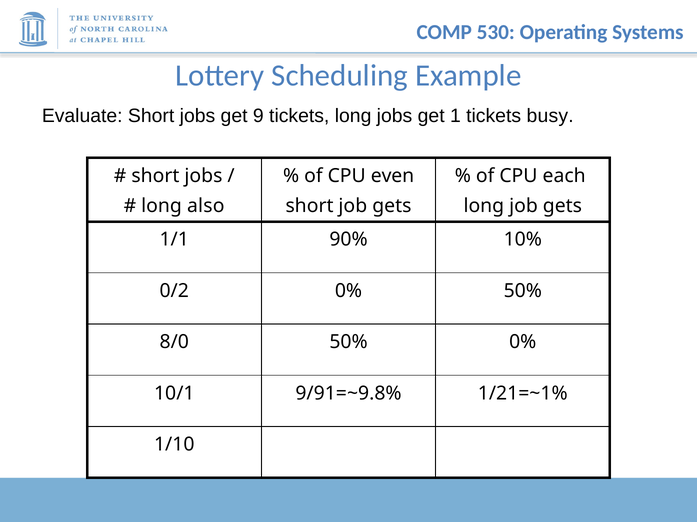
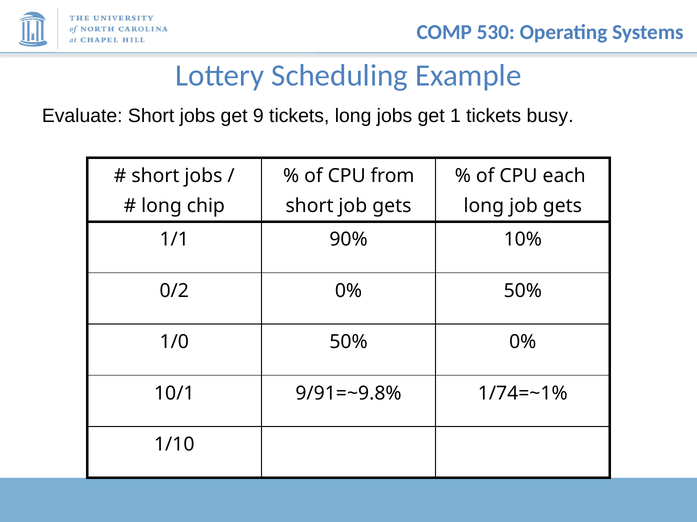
even: even -> from (393, 176)
also: also -> chip (206, 206)
8/0: 8/0 -> 1/0 (174, 342)
1/21=~1%: 1/21=~1% -> 1/74=~1% (523, 394)
